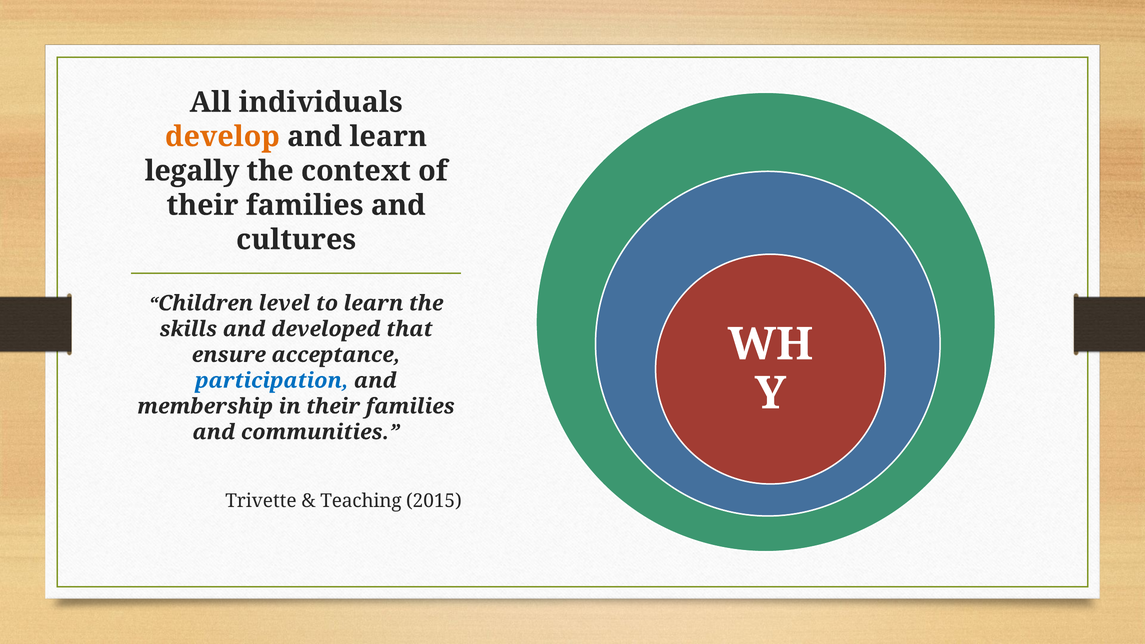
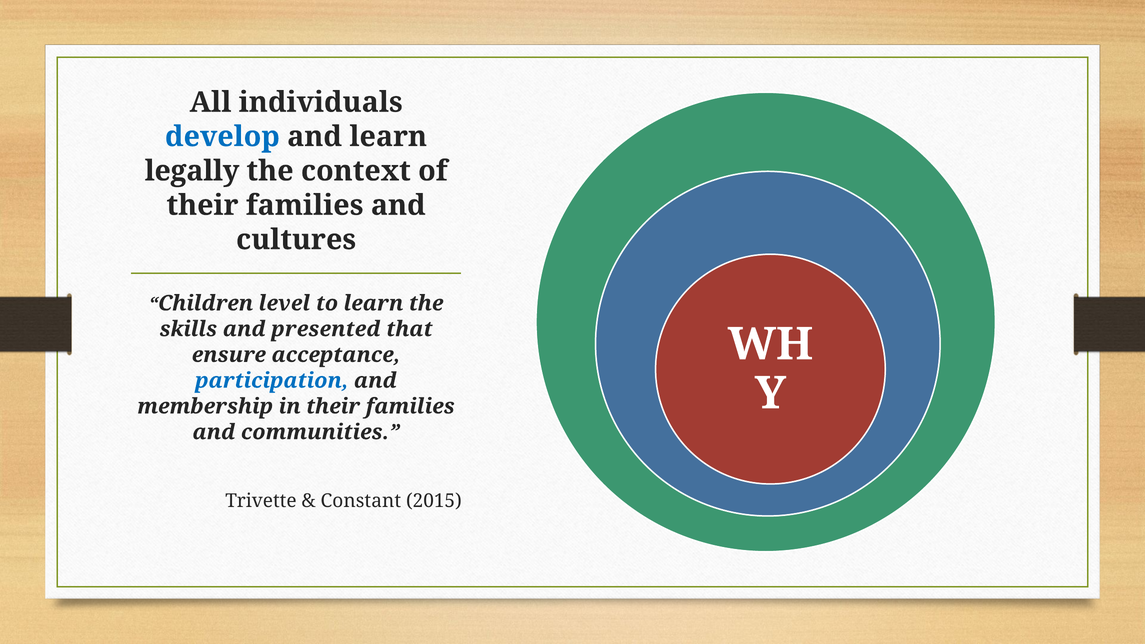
develop colour: orange -> blue (222, 137)
developed: developed -> presented (326, 329)
Teaching: Teaching -> Constant (361, 501)
